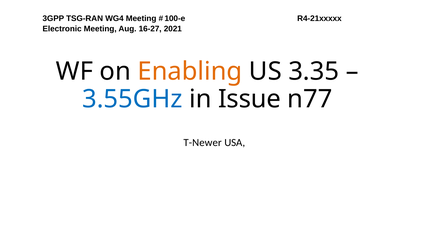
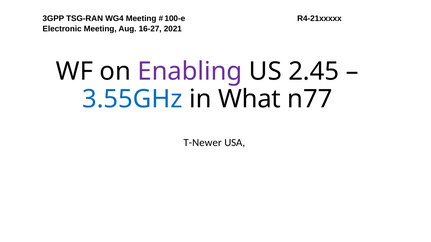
Enabling colour: orange -> purple (190, 72)
3.35: 3.35 -> 2.45 (314, 72)
Issue: Issue -> What (249, 99)
